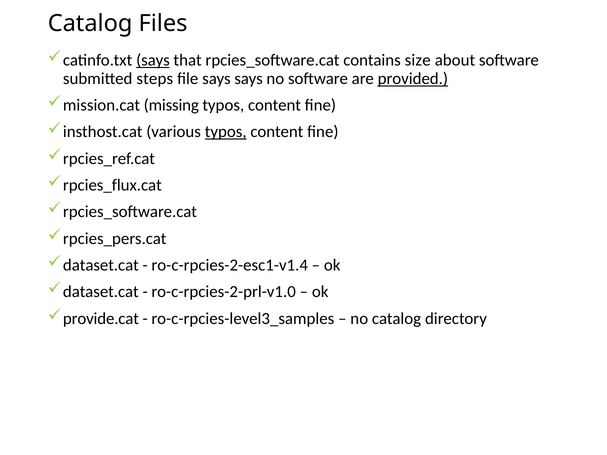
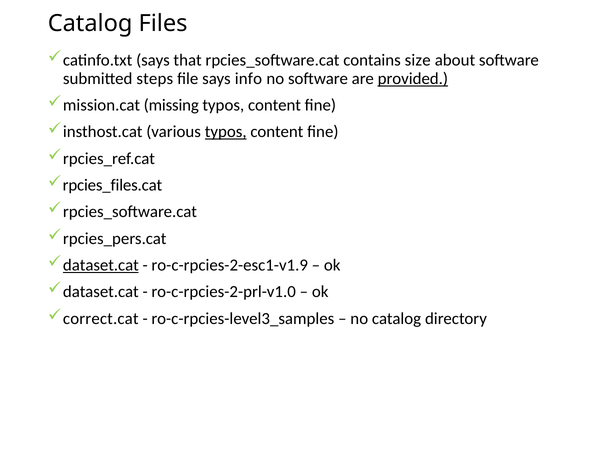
says underline: present -> none (153, 60)
says says: says -> info (248, 79)
rpcies_flux.cat: rpcies_flux.cat -> rpcies_files.cat (112, 185)
dataset.cat underline: none -> present (101, 265)
ro-c-rpcies-2-esc1-v1.4: ro-c-rpcies-2-esc1-v1.4 -> ro-c-rpcies-2-esc1-v1.9 (230, 265)
provide.cat: provide.cat -> correct.cat (101, 319)
